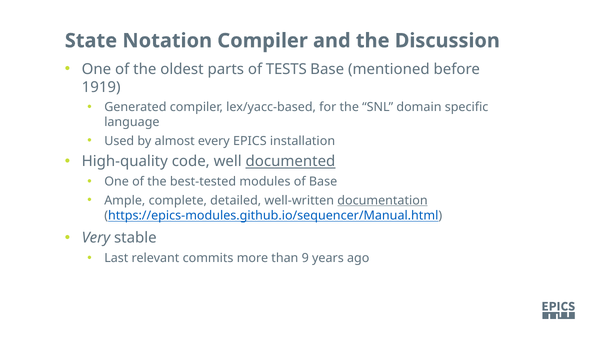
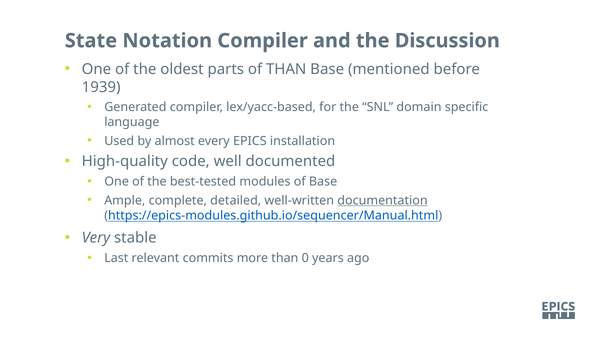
of TESTS: TESTS -> THAN (286, 69)
1919: 1919 -> 1939 (101, 87)
documented underline: present -> none (290, 162)
9: 9 -> 0 (305, 258)
